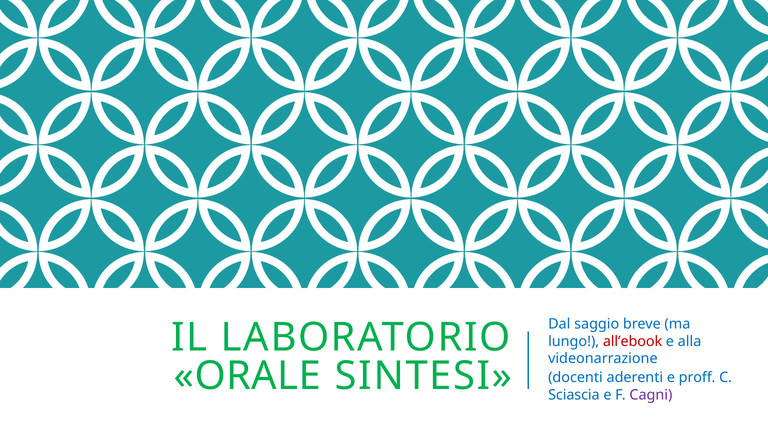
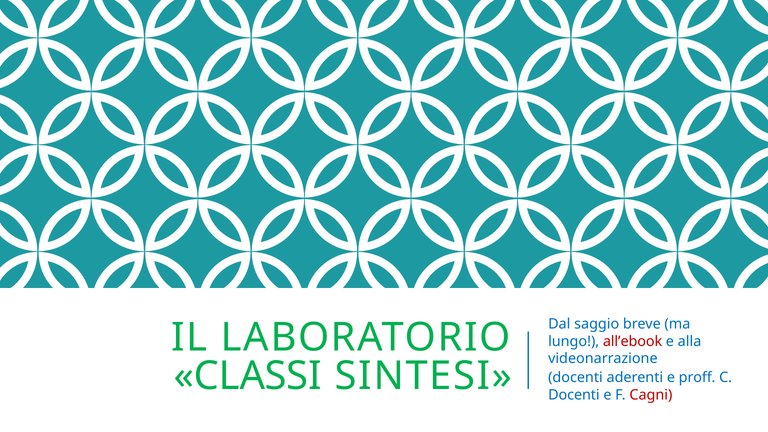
ORALE: ORALE -> CLASSI (248, 376)
Sciascia: Sciascia -> Docenti (574, 395)
Cagni colour: purple -> red (651, 395)
